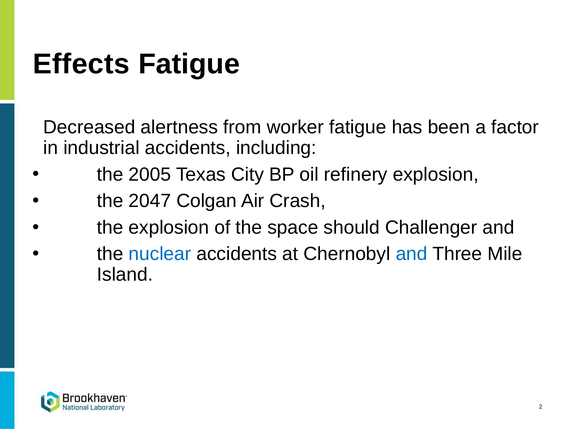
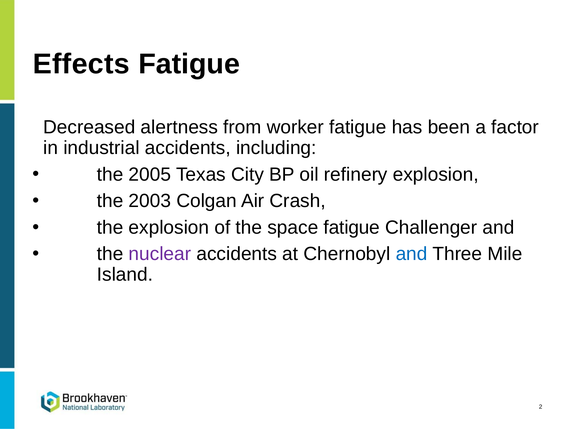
2047: 2047 -> 2003 (150, 201)
space should: should -> fatigue (352, 227)
nuclear colour: blue -> purple (160, 254)
